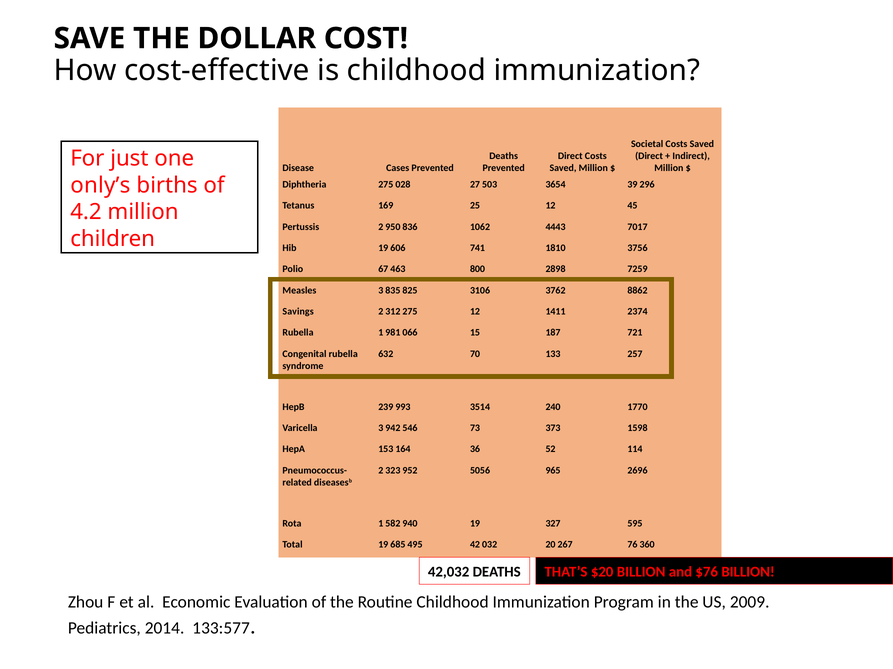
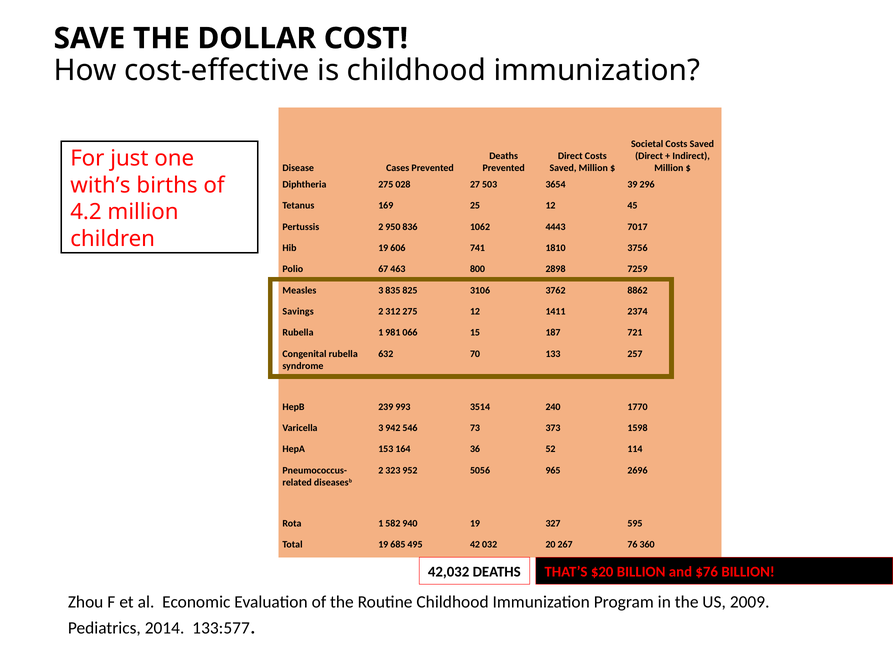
only’s: only’s -> with’s (100, 185)
